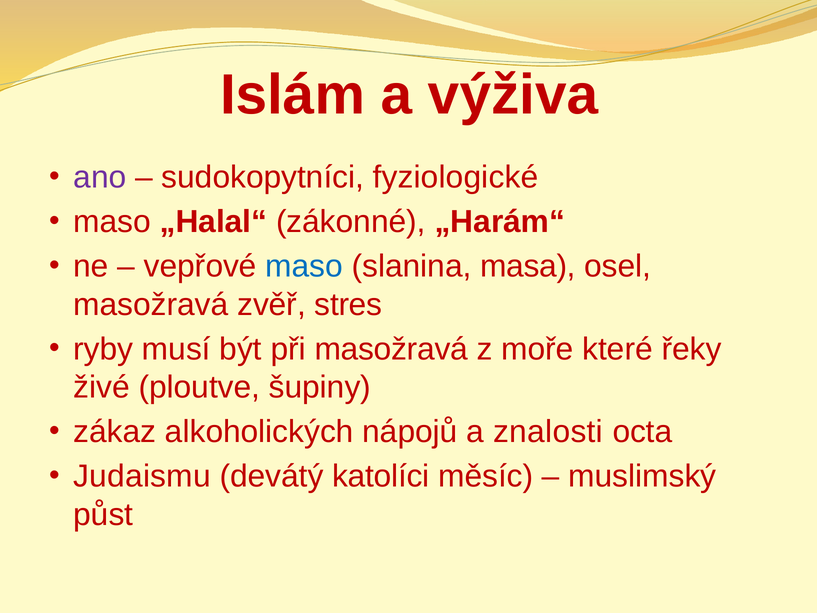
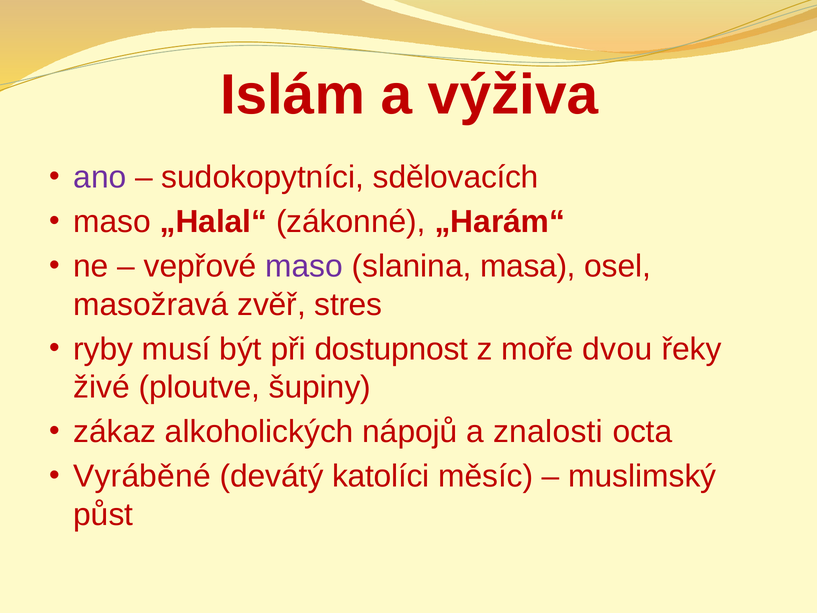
fyziologické: fyziologické -> sdělovacích (456, 177)
maso colour: blue -> purple (304, 266)
při masožravá: masožravá -> dostupnost (391, 349)
které: které -> dvou (617, 349)
Judaismu: Judaismu -> Vyráběné (142, 476)
